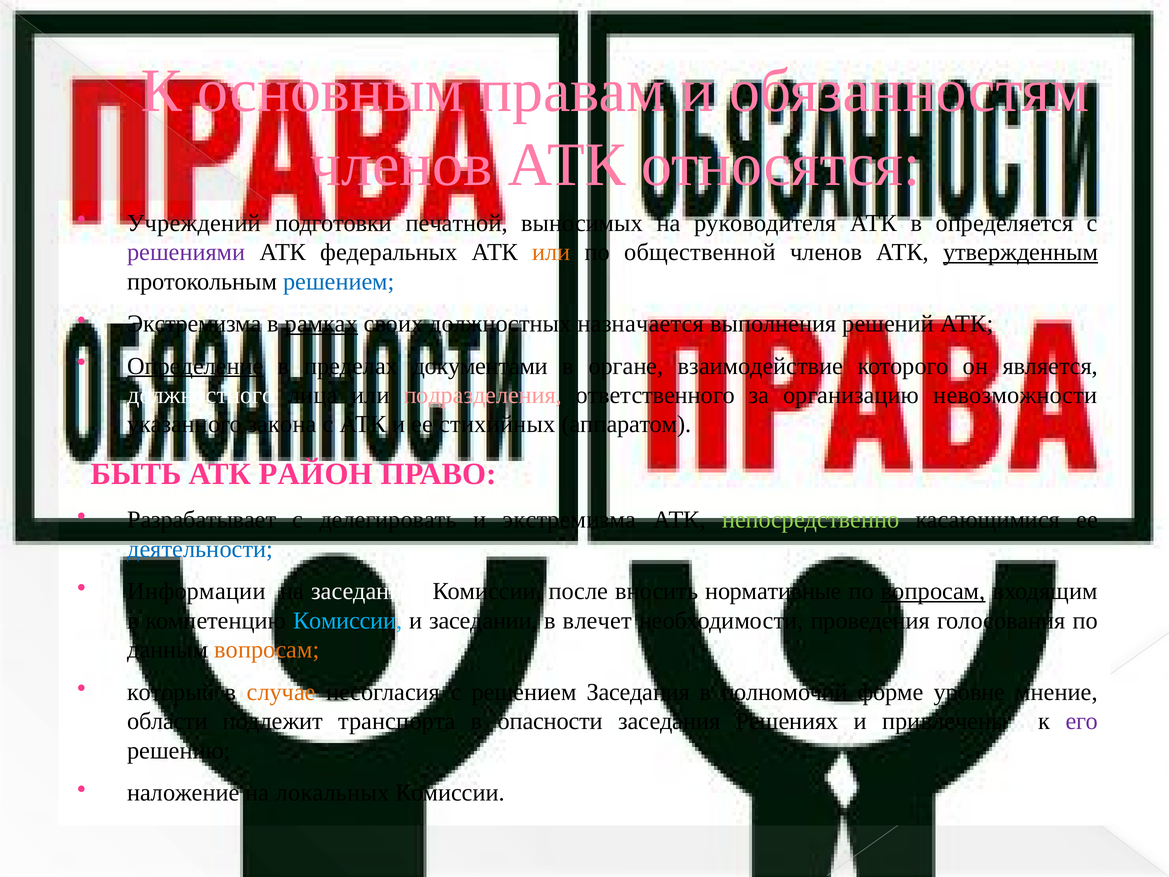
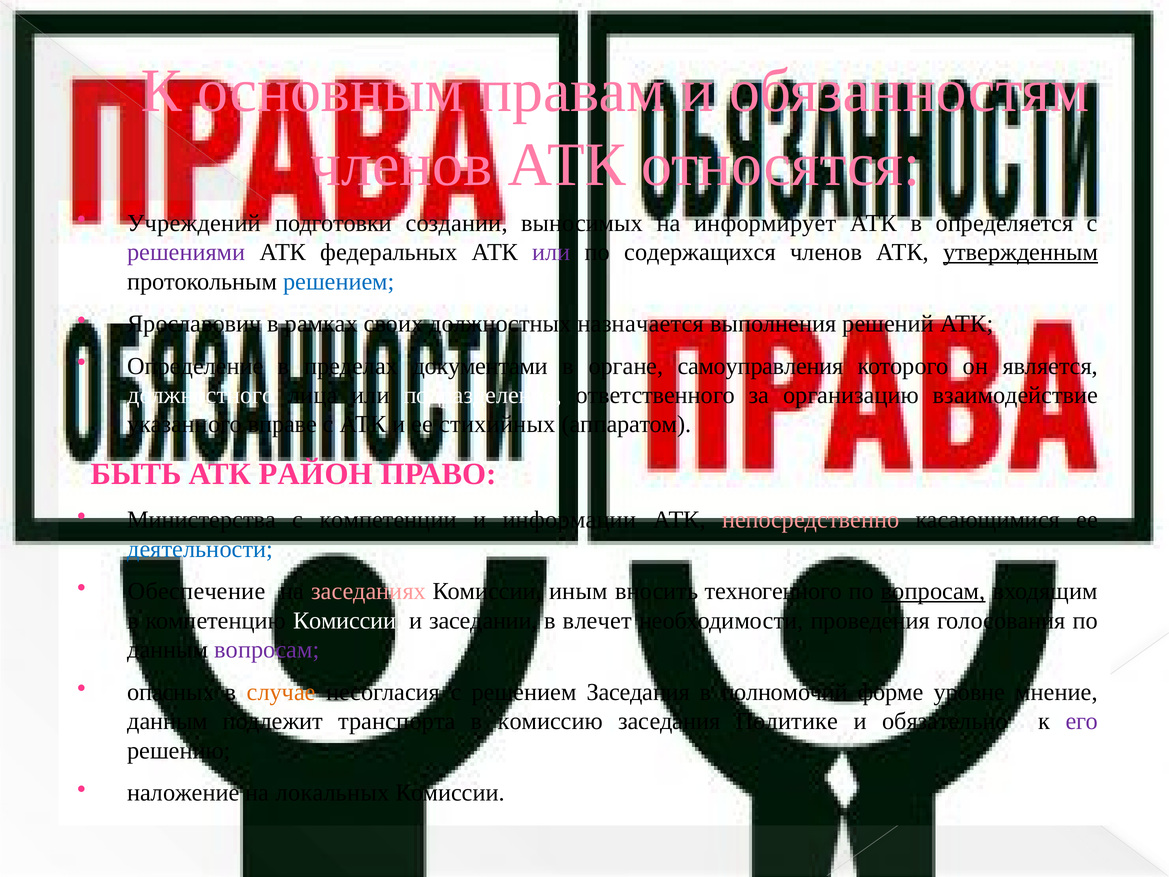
печатной: печатной -> создании (457, 223)
руководителя: руководителя -> информирует (765, 223)
или colour: orange -> purple (551, 252)
общественной: общественной -> содержащихся (700, 252)
Экстремизма: Экстремизма -> Ярославович (194, 324)
рамках underline: present -> none (321, 324)
Определение underline: present -> none (195, 366)
взаимодействие: взаимодействие -> самоуправления (761, 366)
подразделения colour: pink -> white (483, 395)
невозможности: невозможности -> взаимодействие (1015, 395)
закона: закона -> вправе (282, 424)
Разрабатывает: Разрабатывает -> Министерства (202, 520)
делегировать: делегировать -> компетенции (388, 520)
и экстремизма: экстремизма -> информации (569, 520)
непосредственно colour: light green -> pink (811, 520)
Информации: Информации -> Обеспечение (197, 591)
заседаниях colour: white -> pink (369, 591)
после: после -> иным (578, 591)
нормативные: нормативные -> техногенного (773, 591)
Комиссии colour: light blue -> white (348, 620)
вопросам colour: orange -> purple (267, 650)
который: который -> опасных (171, 692)
области: области -> данным (167, 721)
опасности: опасности -> комиссию (550, 721)
Решениях: Решениях -> Политике (787, 721)
привлечены: привлечены -> обязательно (945, 721)
